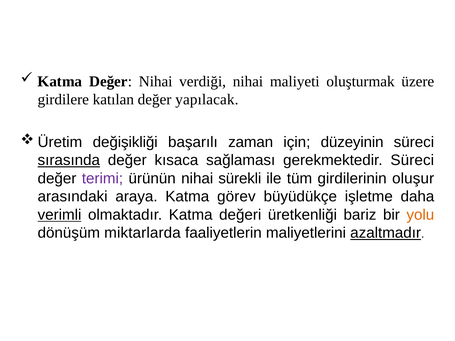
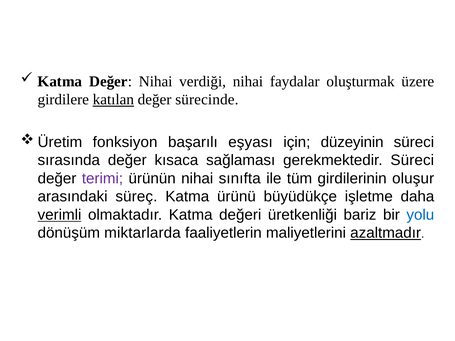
maliyeti: maliyeti -> faydalar (295, 81)
katılan underline: none -> present (113, 100)
yapılacak: yapılacak -> sürecinde (207, 100)
değişikliği: değişikliği -> fonksiyon (125, 142)
zaman: zaman -> eşyası (251, 142)
sırasında underline: present -> none (69, 160)
sürekli: sürekli -> sınıfta (240, 179)
araya: araya -> süreç (136, 197)
görev: görev -> ürünü (236, 197)
yolu colour: orange -> blue (420, 215)
